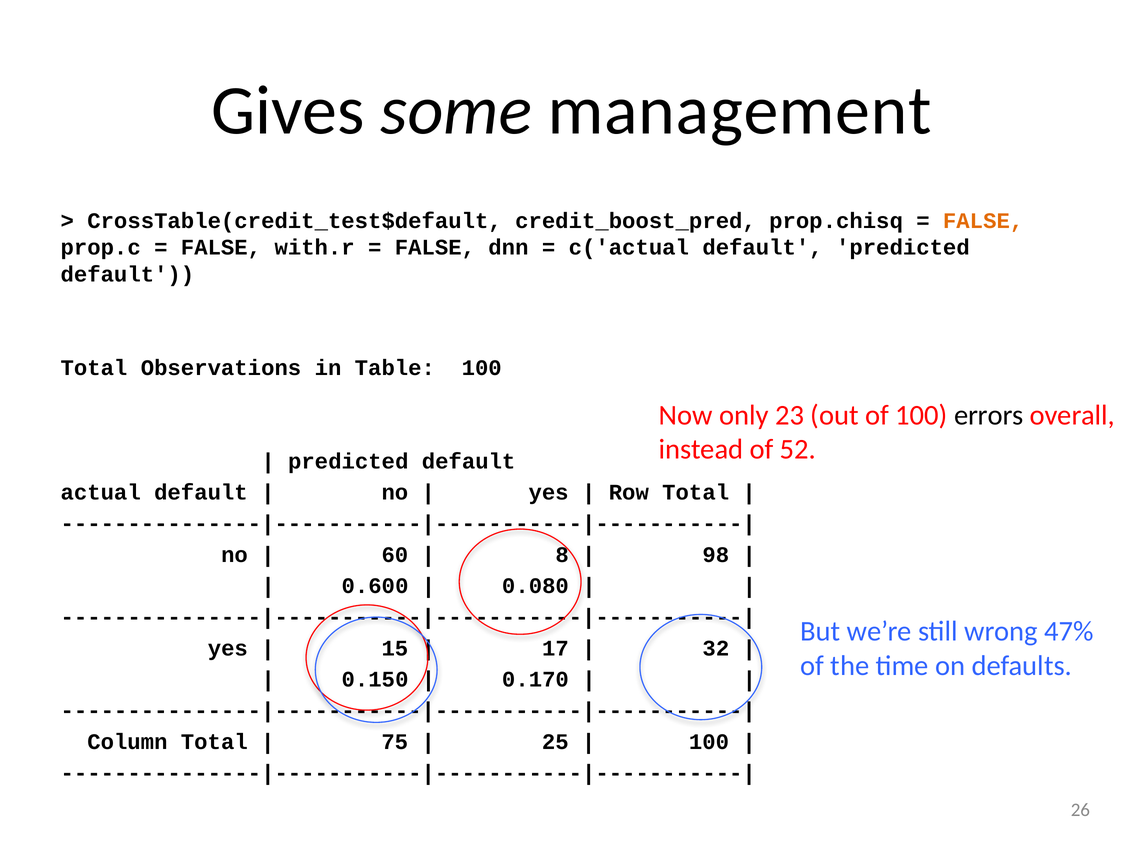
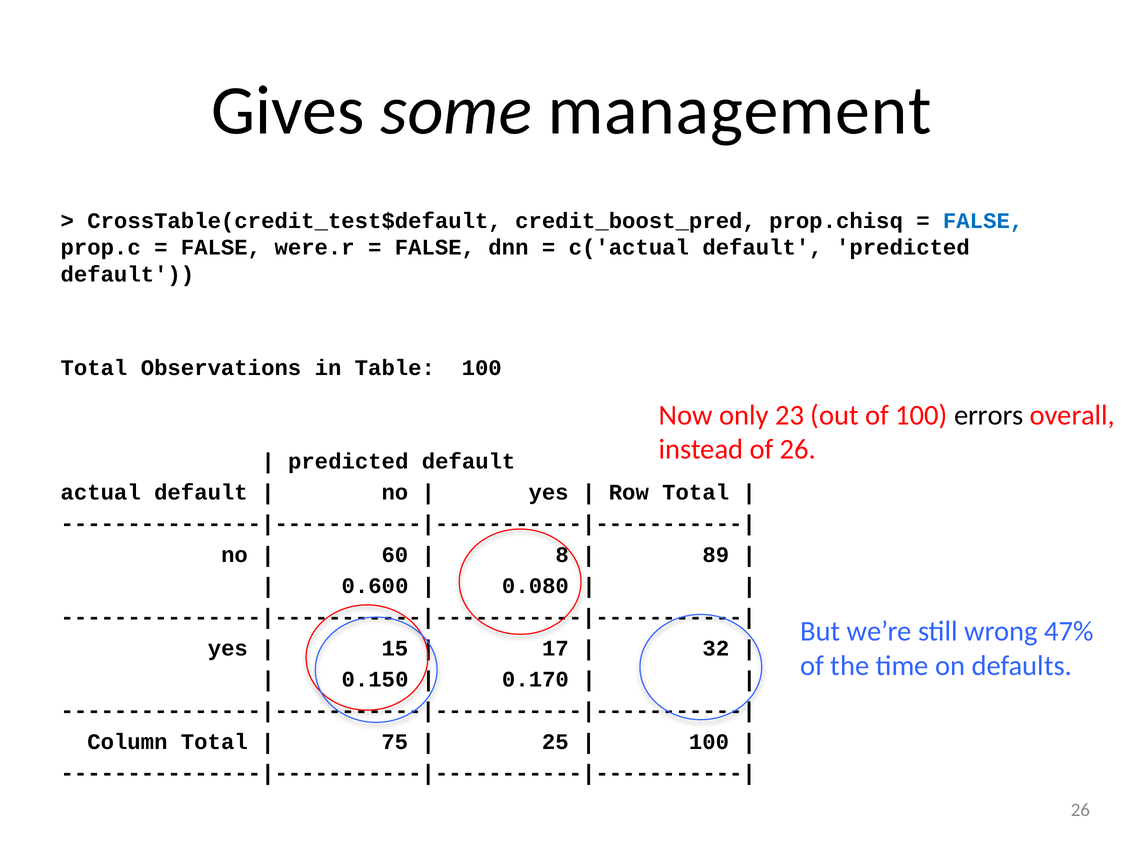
FALSE colour: orange -> blue (983, 221)
with.r: with.r -> were.r (315, 248)
of 52: 52 -> 26 (798, 450)
98: 98 -> 89 (716, 555)
